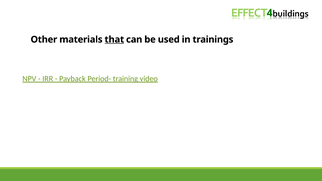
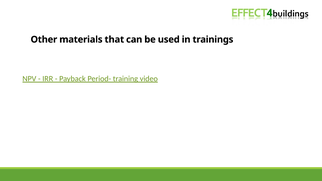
that underline: present -> none (114, 40)
